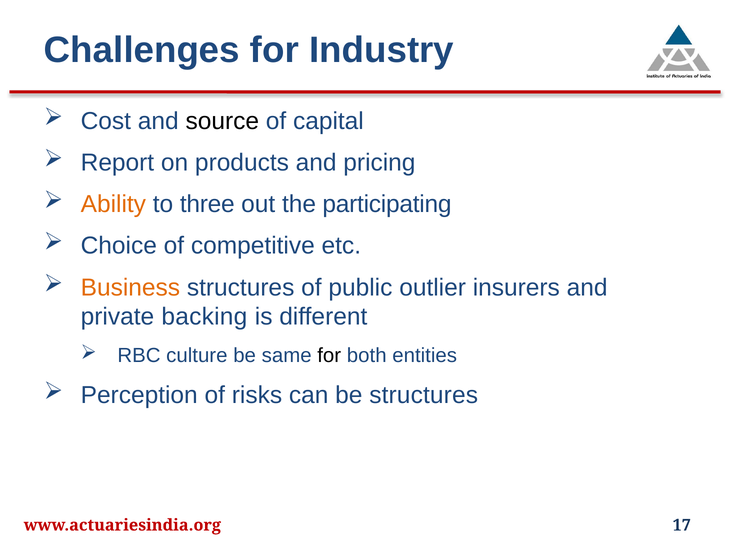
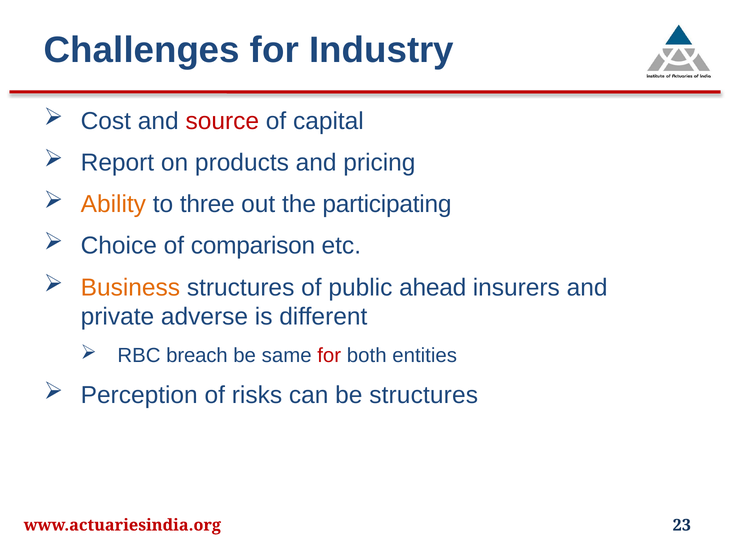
source colour: black -> red (222, 121)
competitive: competitive -> comparison (253, 246)
outlier: outlier -> ahead (433, 288)
backing: backing -> adverse (205, 317)
culture: culture -> breach (197, 356)
for colour: black -> red (329, 356)
17: 17 -> 23 (682, 525)
